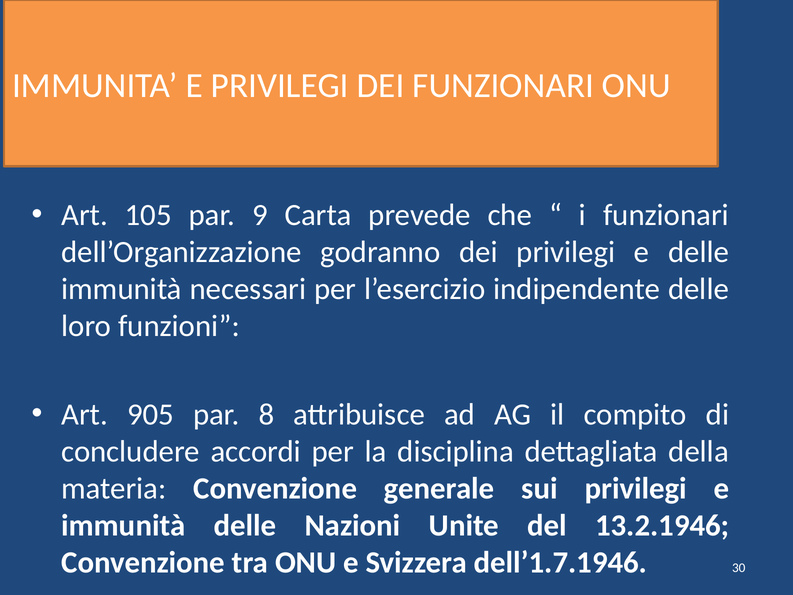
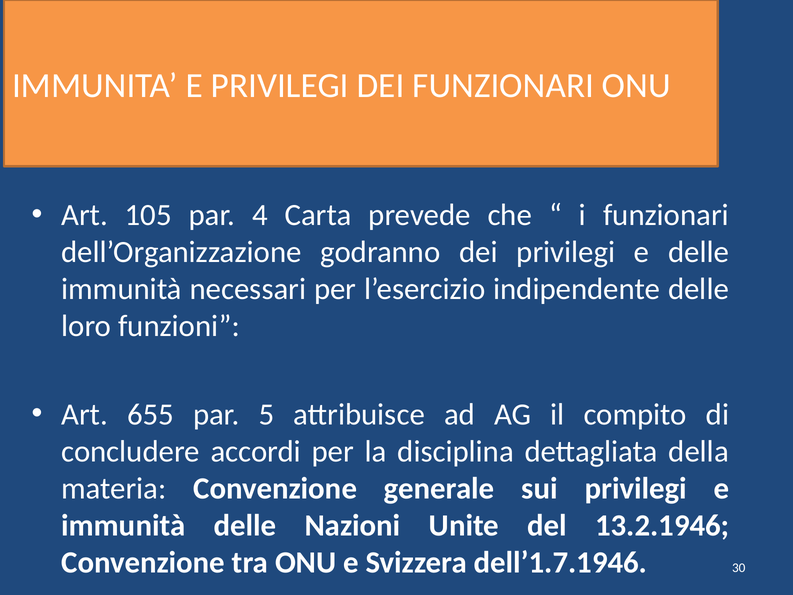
9: 9 -> 4 (260, 215)
905: 905 -> 655 (150, 414)
8: 8 -> 5 (266, 414)
